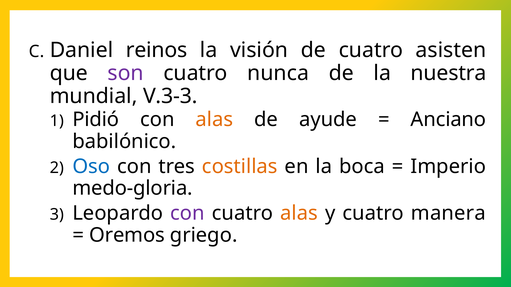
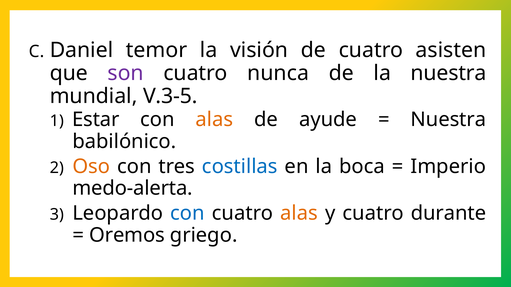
reinos: reinos -> temor (157, 50)
V.3-3: V.3-3 -> V.3-5 (170, 96)
Pidió: Pidió -> Estar (96, 120)
Anciano: Anciano -> Nuestra (448, 120)
Oso colour: blue -> orange (91, 167)
costillas colour: orange -> blue (240, 167)
medo-gloria: medo-gloria -> medo-alerta (133, 189)
con colour: purple -> blue (188, 214)
manera: manera -> durante (449, 214)
